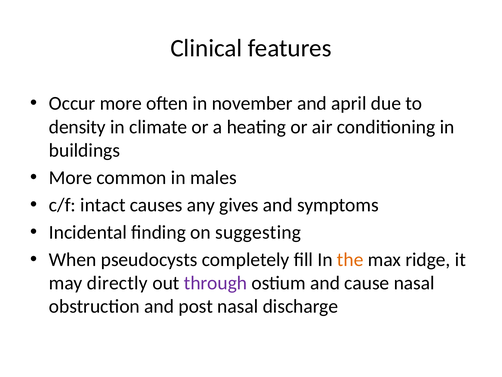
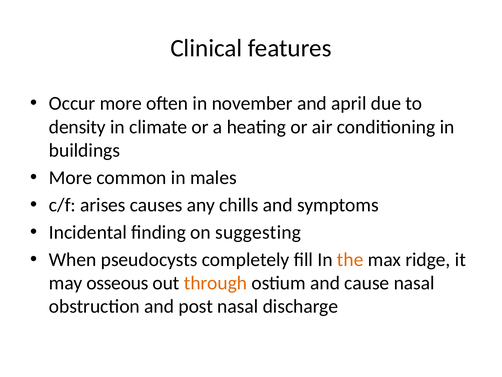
intact: intact -> arises (103, 205)
gives: gives -> chills (239, 205)
directly: directly -> osseous (117, 283)
through colour: purple -> orange (216, 283)
